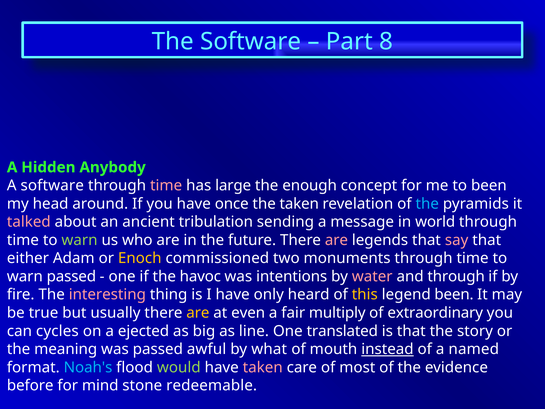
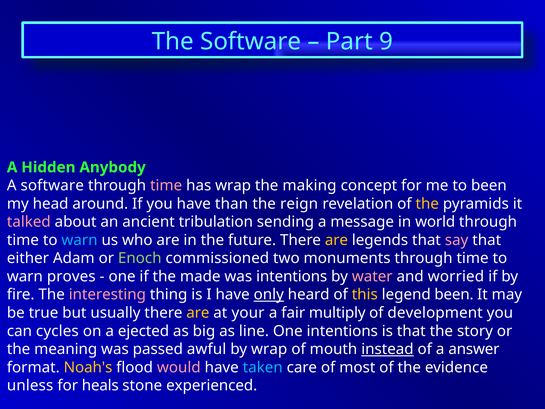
8: 8 -> 9 (386, 42)
has large: large -> wrap (233, 185)
enough: enough -> making (309, 185)
once: once -> than (232, 204)
the taken: taken -> reign (299, 204)
the colour: light blue -> yellow (427, 204)
warn colour: light green -> light blue (80, 240)
are colour: pink -> yellow (336, 240)
Enoch colour: yellow -> light green (140, 258)
warn passed: passed -> proves (71, 276)
havoc: havoc -> made (200, 276)
and through: through -> worried (456, 276)
only underline: none -> present (269, 294)
even: even -> your (248, 313)
extraordinary: extraordinary -> development (435, 313)
One translated: translated -> intentions (342, 331)
by what: what -> wrap (269, 349)
named: named -> answer (474, 349)
Noah's colour: light blue -> yellow (88, 367)
would colour: light green -> pink (179, 367)
taken colour: pink -> light blue (263, 367)
before: before -> unless (30, 385)
mind: mind -> heals (100, 385)
redeemable: redeemable -> experienced (212, 385)
